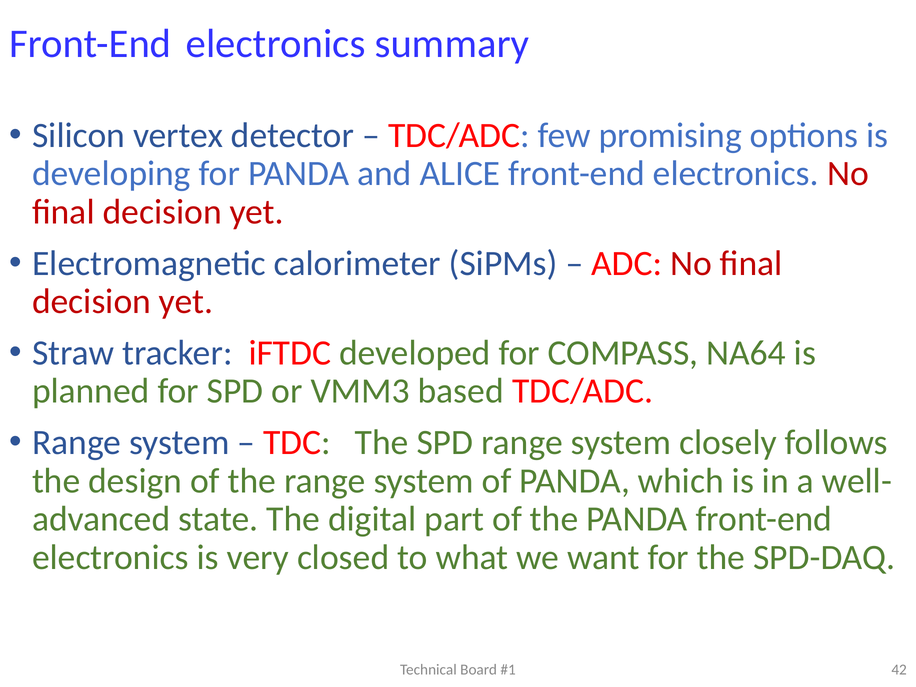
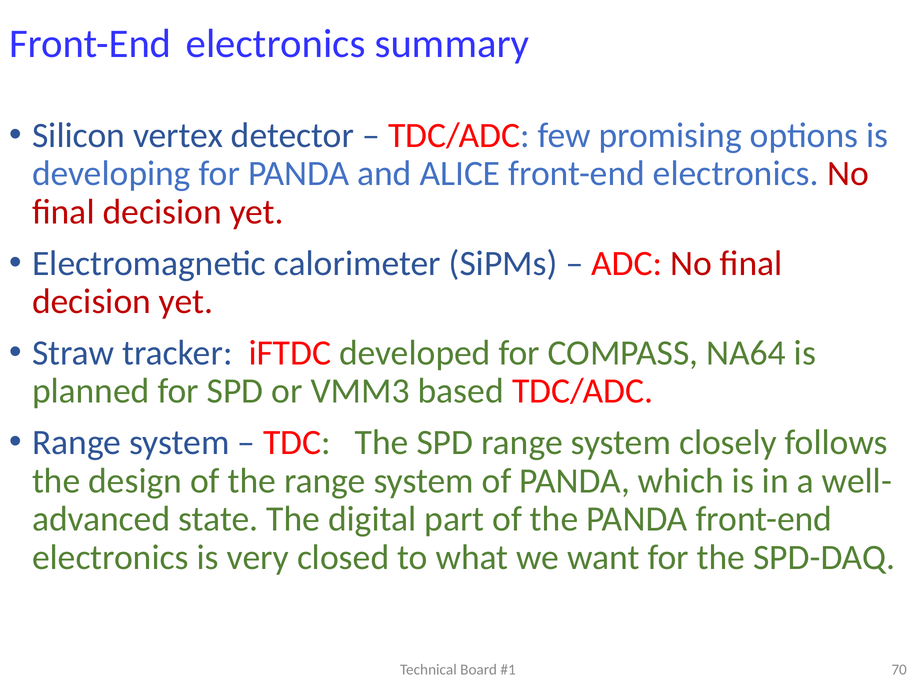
42: 42 -> 70 (899, 670)
